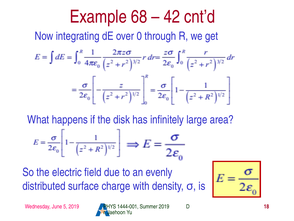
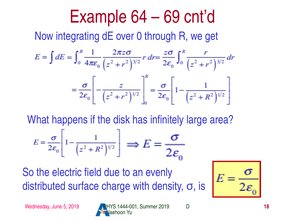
68: 68 -> 64 (139, 17)
42: 42 -> 69 (172, 17)
